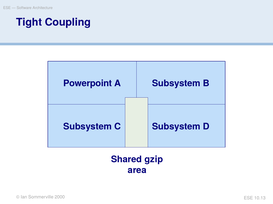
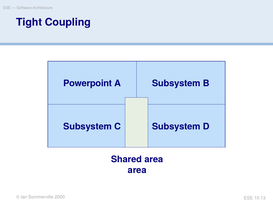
Shared gzip: gzip -> area (154, 160)
